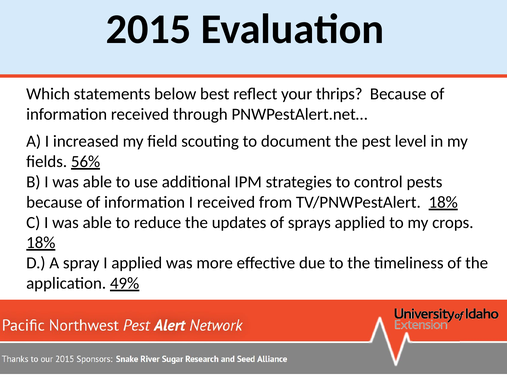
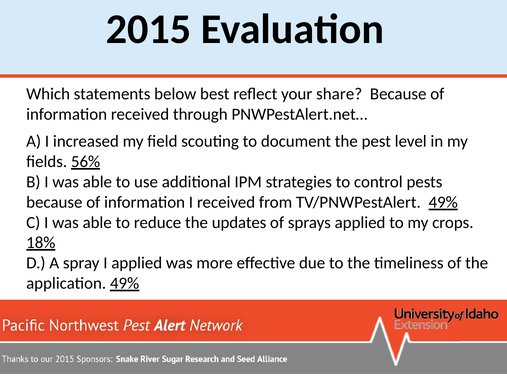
thrips: thrips -> share (339, 94)
TV/PNWPestAlert 18%: 18% -> 49% (443, 202)
